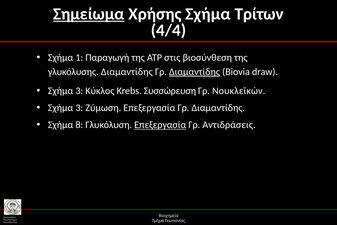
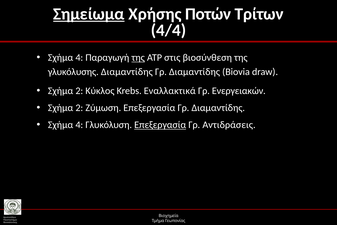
Χρήσης Σχήμα: Σχήμα -> Ποτών (208, 14)
1: 1 -> 4 (79, 58)
της underline: none -> present (138, 58)
Διαμαντίδης underline: present -> none (194, 72)
3: 3 -> 2 (79, 91)
Συσσώρευση: Συσσώρευση -> Εναλλακτικά (170, 91)
Νουκλεϊκών: Νουκλεϊκών -> Ενεργειακών (239, 91)
3: 3 -> 2 (79, 108)
8: 8 -> 4 (79, 125)
